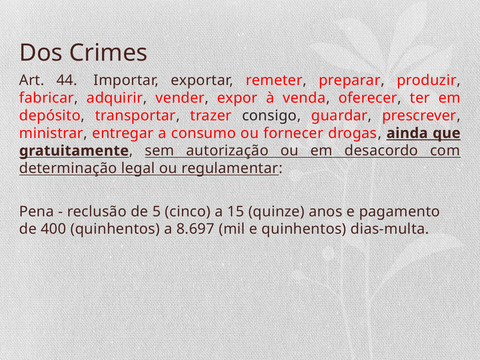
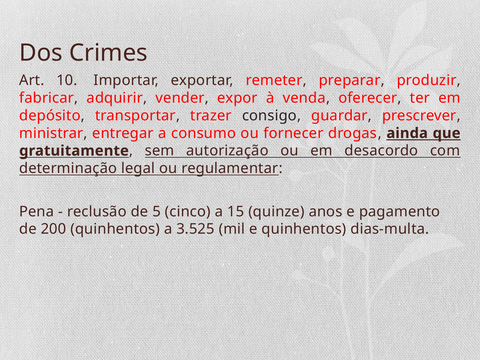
44: 44 -> 10 (67, 80)
400: 400 -> 200 (54, 229)
8.697: 8.697 -> 3.525 (195, 229)
